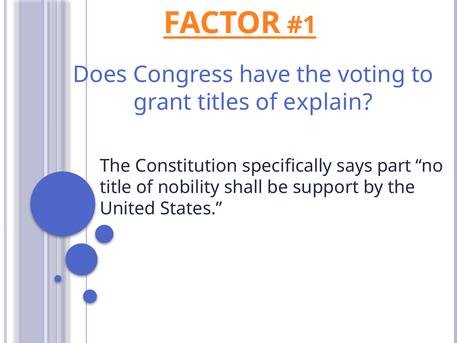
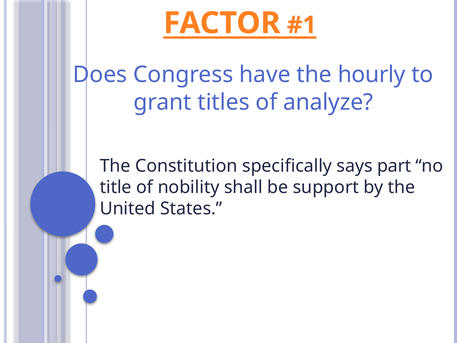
voting: voting -> hourly (372, 75)
explain: explain -> analyze (328, 102)
